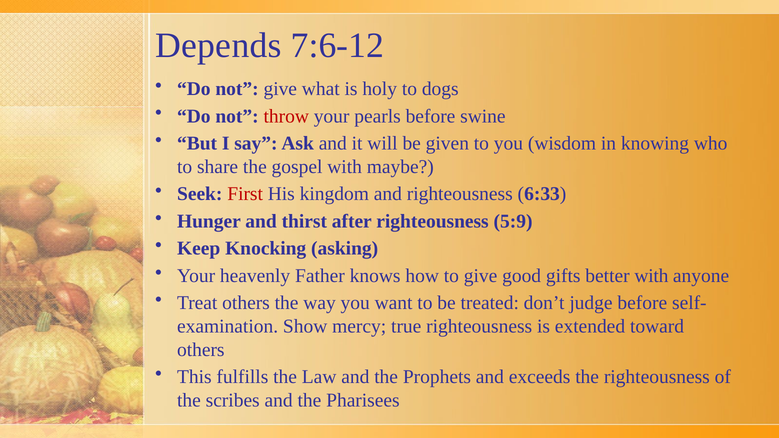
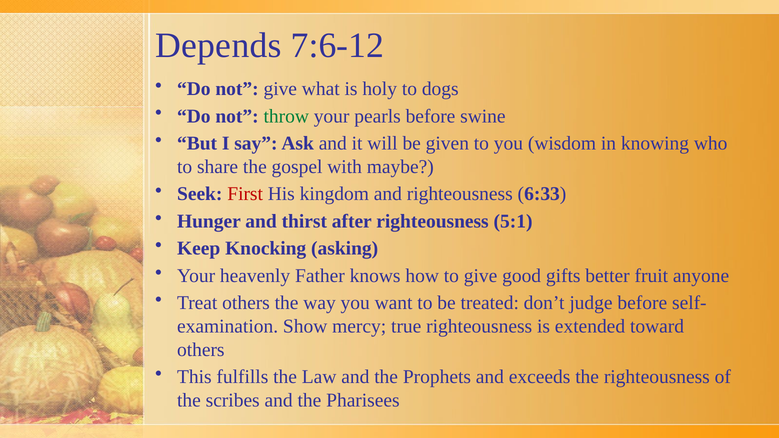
throw colour: red -> green (286, 116)
5:9: 5:9 -> 5:1 (513, 221)
better with: with -> fruit (651, 276)
